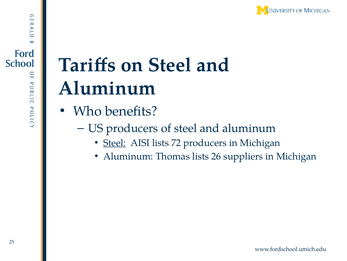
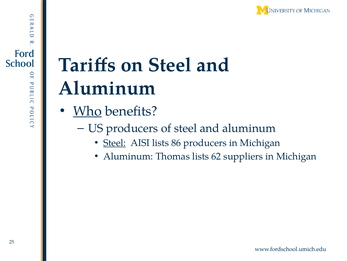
Who underline: none -> present (87, 111)
72: 72 -> 86 (176, 142)
26: 26 -> 62 (216, 156)
